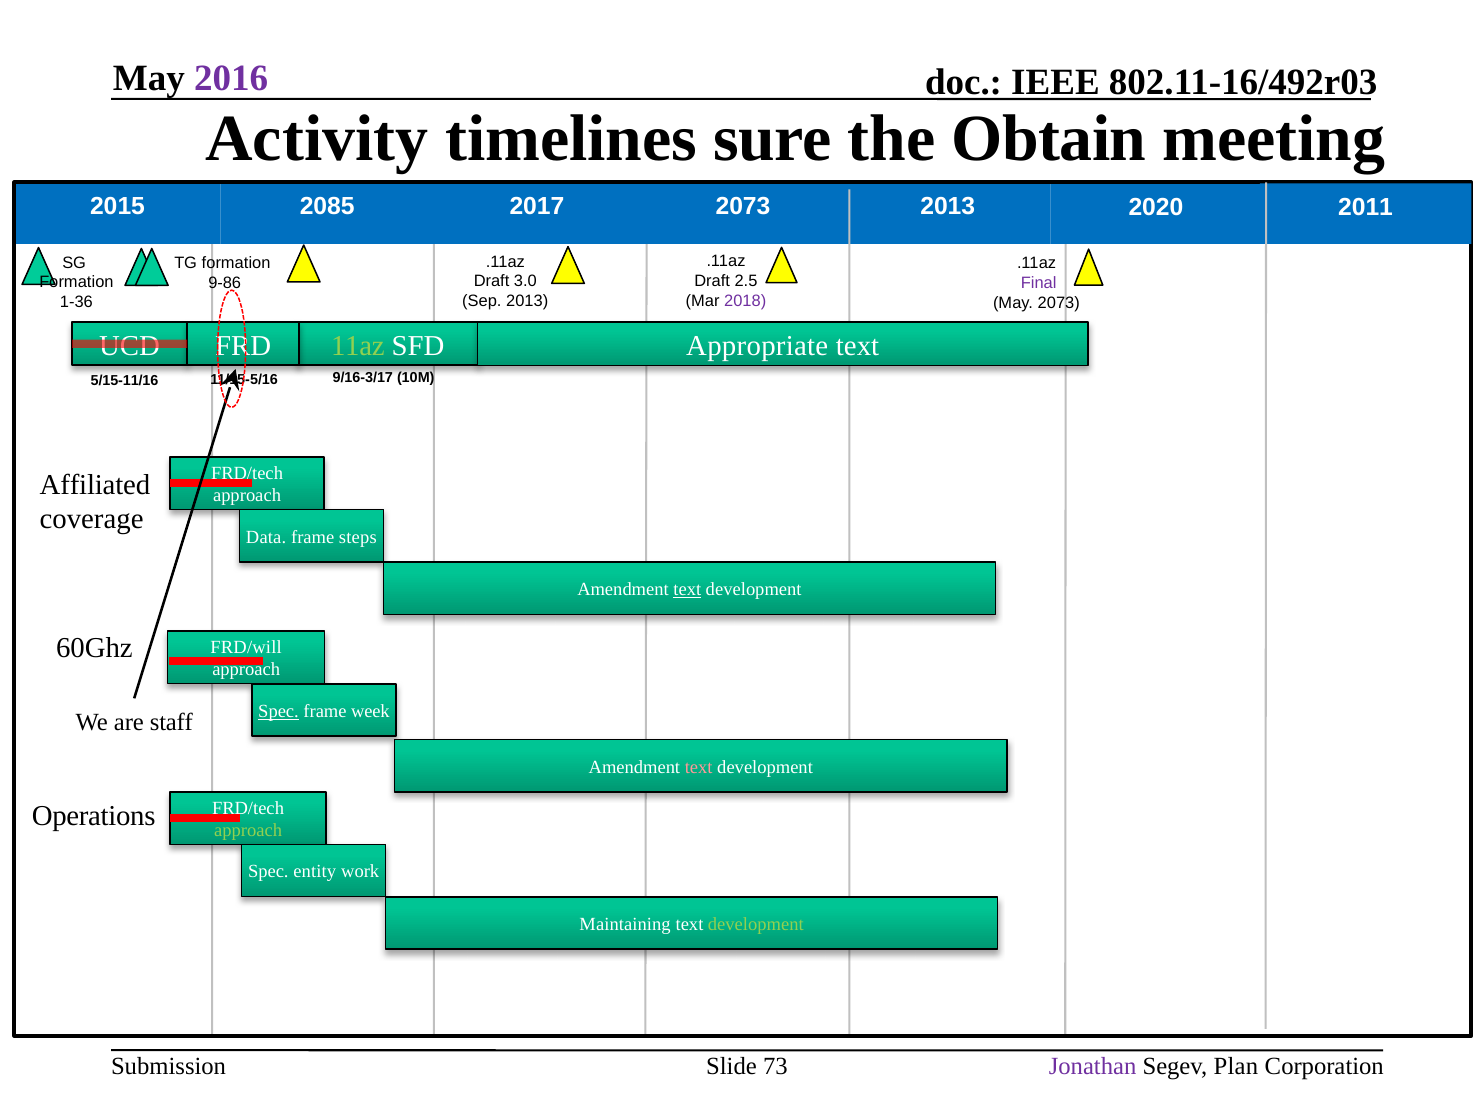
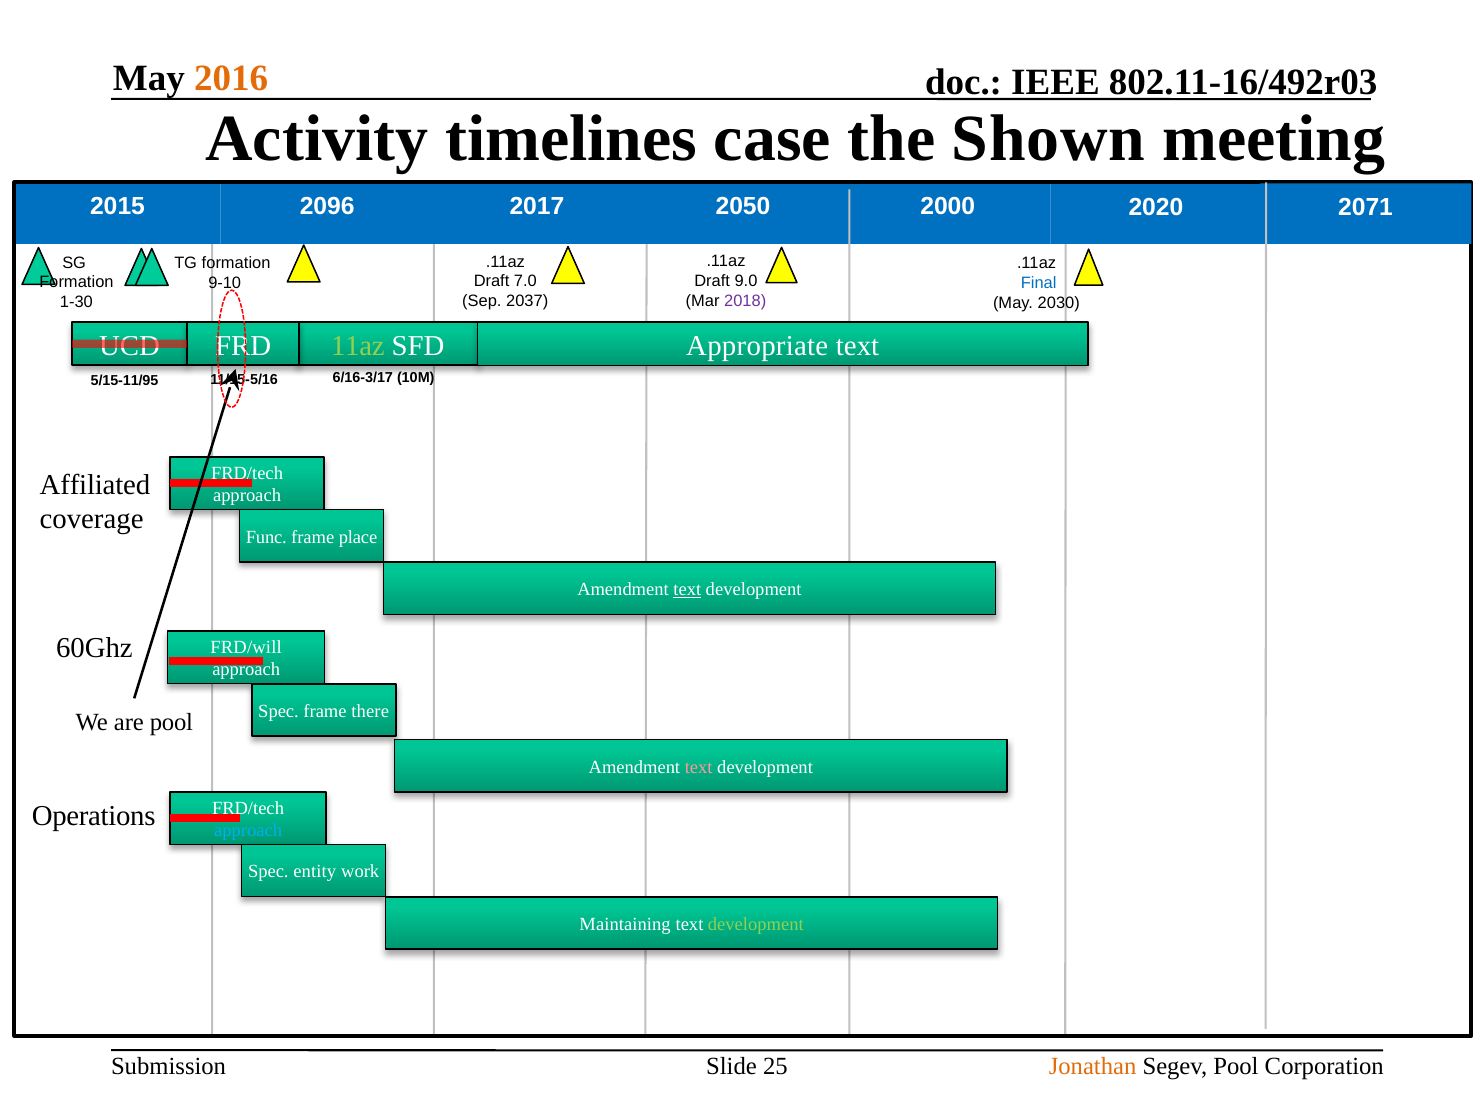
2016 colour: purple -> orange (231, 79)
sure: sure -> case (772, 139)
Obtain: Obtain -> Shown (1048, 139)
2085: 2085 -> 2096 (327, 206)
2015 2073: 2073 -> 2050 (743, 206)
2013: 2013 -> 2000 (948, 206)
2011: 2011 -> 2071 (1366, 207)
2.5: 2.5 -> 9.0 (746, 281)
3.0: 3.0 -> 7.0 (525, 281)
9-86: 9-86 -> 9-10 (225, 283)
Final colour: purple -> blue (1039, 283)
Sep 2013: 2013 -> 2037 (527, 301)
1-36: 1-36 -> 1-30 (76, 302)
May 2073: 2073 -> 2030 (1059, 302)
9/16-3/17: 9/16-3/17 -> 6/16-3/17 (363, 377)
5/15-11/16: 5/15-11/16 -> 5/15-11/95 (125, 380)
Data: Data -> Func (266, 537)
steps: steps -> place (358, 537)
Spec underline: present -> none (279, 711)
week: week -> there (370, 711)
are staff: staff -> pool (171, 722)
approach colour: light green -> light blue (248, 830)
73: 73 -> 25 (775, 1066)
Jonathan colour: purple -> orange (1093, 1066)
Segev Plan: Plan -> Pool (1236, 1066)
